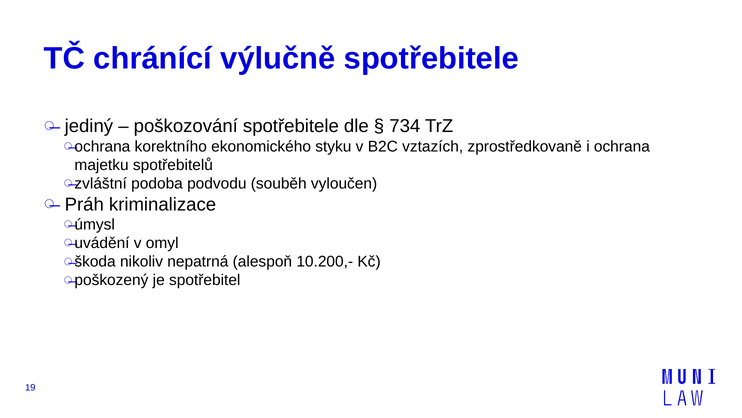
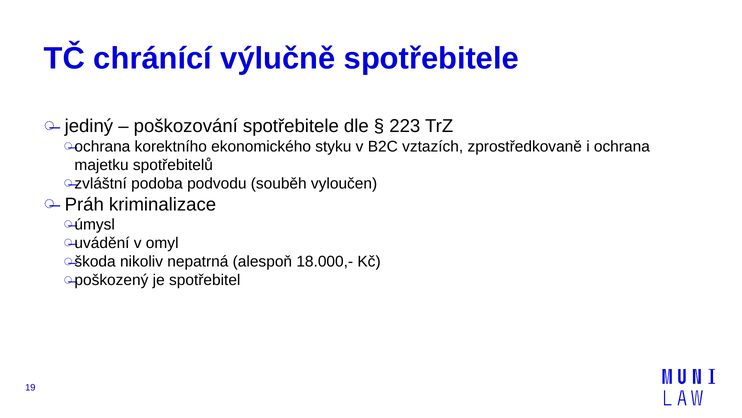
734: 734 -> 223 (405, 126)
10.200,-: 10.200,- -> 18.000,- (325, 261)
